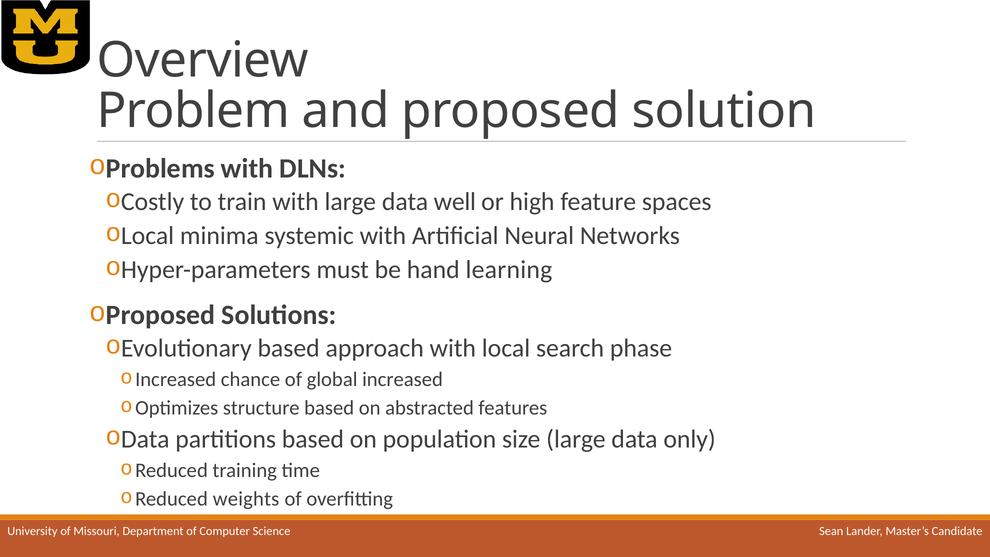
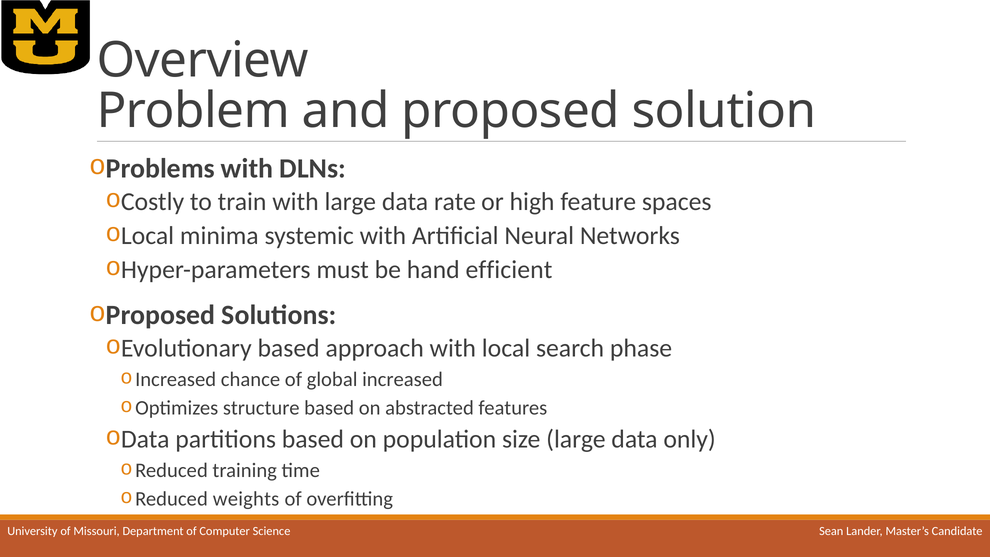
well: well -> rate (455, 202)
learning: learning -> efficient (509, 270)
